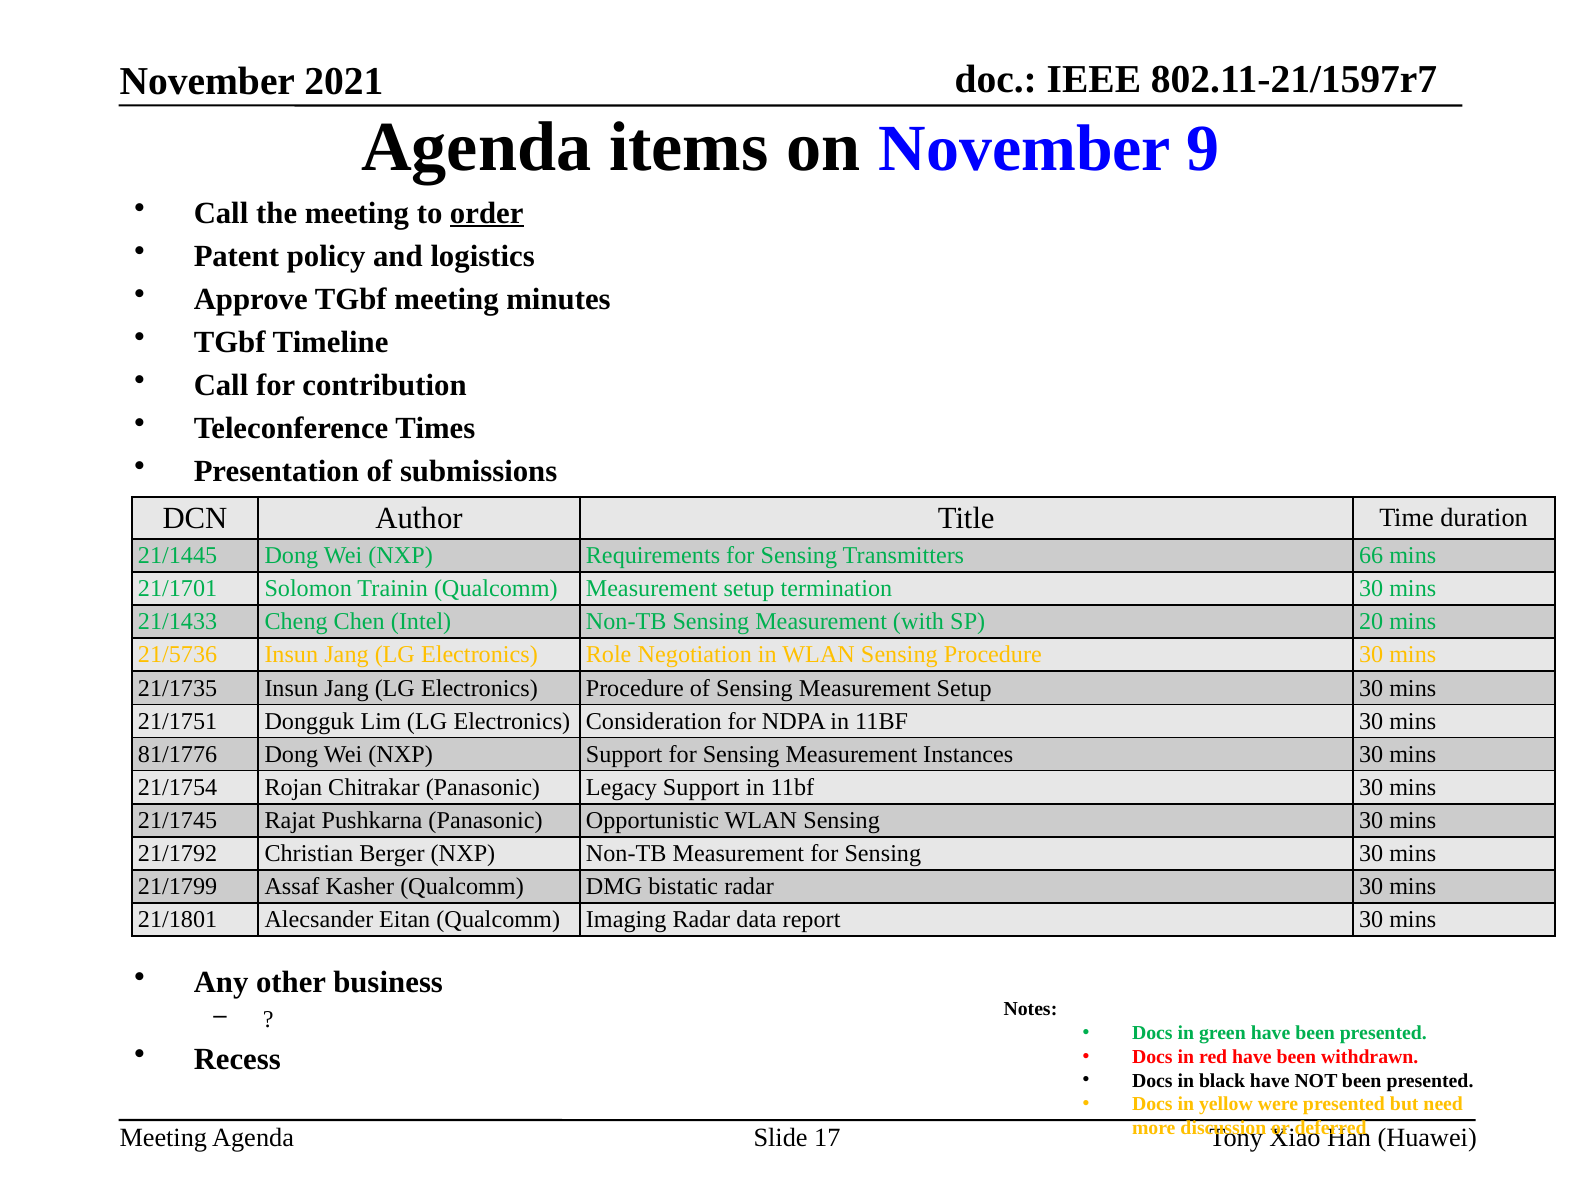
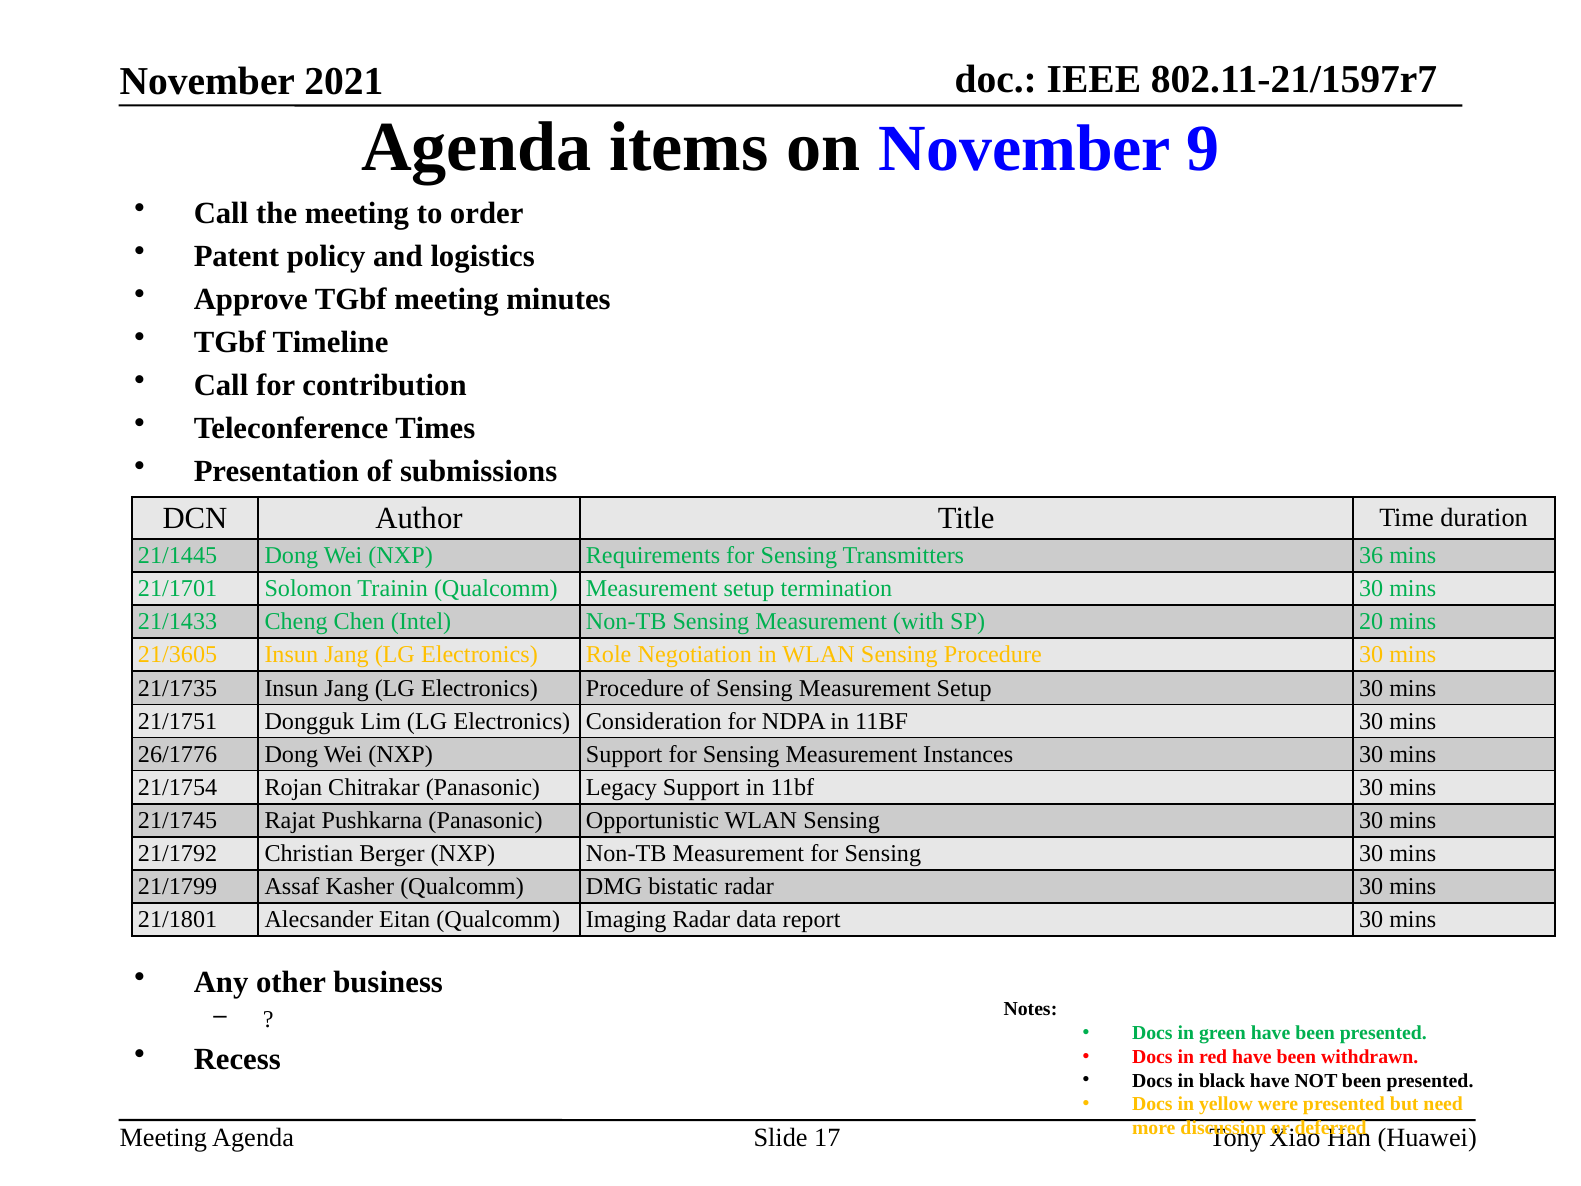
order underline: present -> none (487, 213)
66: 66 -> 36 (1371, 556)
21/5736: 21/5736 -> 21/3605 (178, 655)
81/1776: 81/1776 -> 26/1776 (178, 754)
